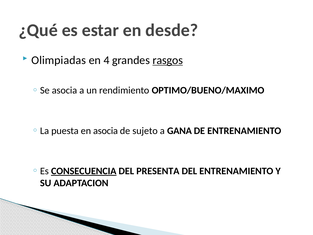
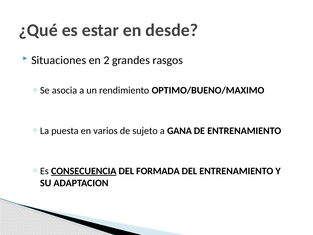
Olimpiadas: Olimpiadas -> Situaciones (59, 60)
4: 4 -> 2 (106, 60)
rasgos underline: present -> none (168, 60)
en asocia: asocia -> varios (105, 131)
PRESENTA: PRESENTA -> FORMADA (158, 171)
